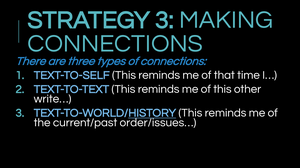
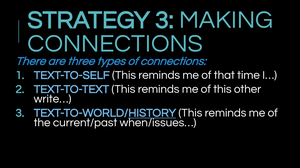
order/issues…: order/issues… -> when/issues… (158, 123)
